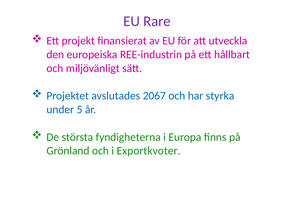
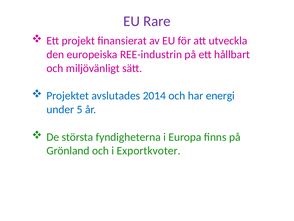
2067: 2067 -> 2014 (154, 96)
styrka: styrka -> energi (220, 96)
